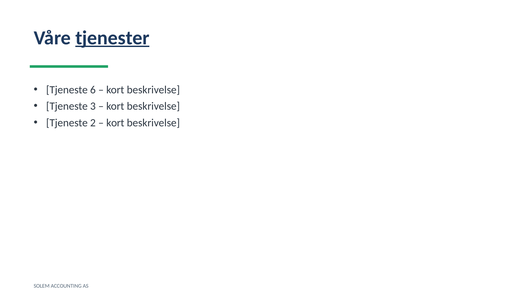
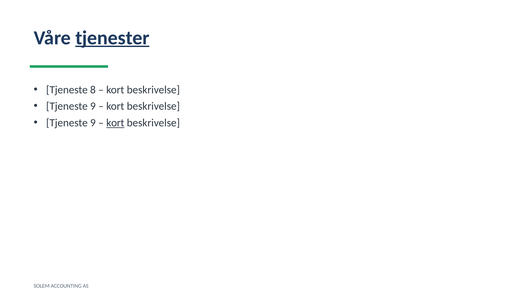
6: 6 -> 8 (93, 90)
3: 3 -> 9 (93, 106)
2: 2 -> 9 (93, 123)
kort underline: none -> present (115, 123)
